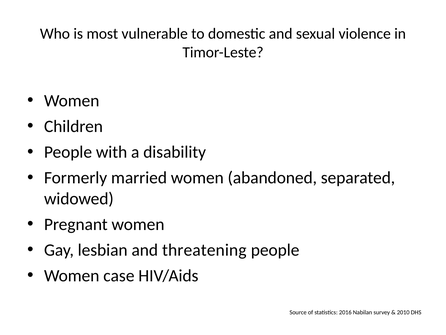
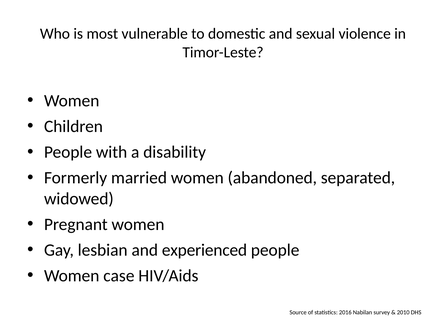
threatening: threatening -> experienced (204, 250)
